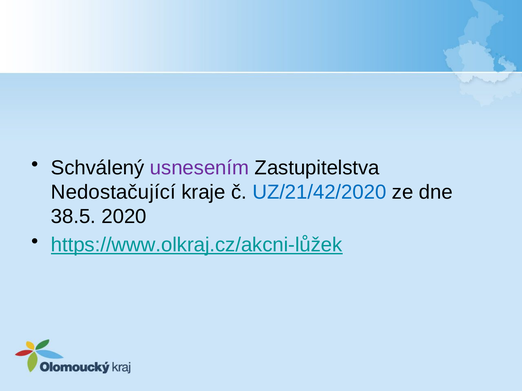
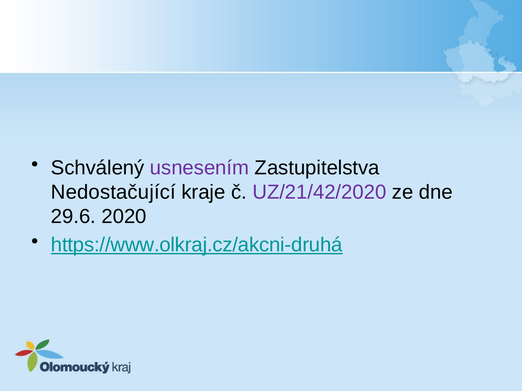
UZ/21/42/2020 colour: blue -> purple (319, 192)
38.5: 38.5 -> 29.6 (73, 217)
https://www.olkraj.cz/akcni-lůžek: https://www.olkraj.cz/akcni-lůžek -> https://www.olkraj.cz/akcni-druhá (197, 245)
